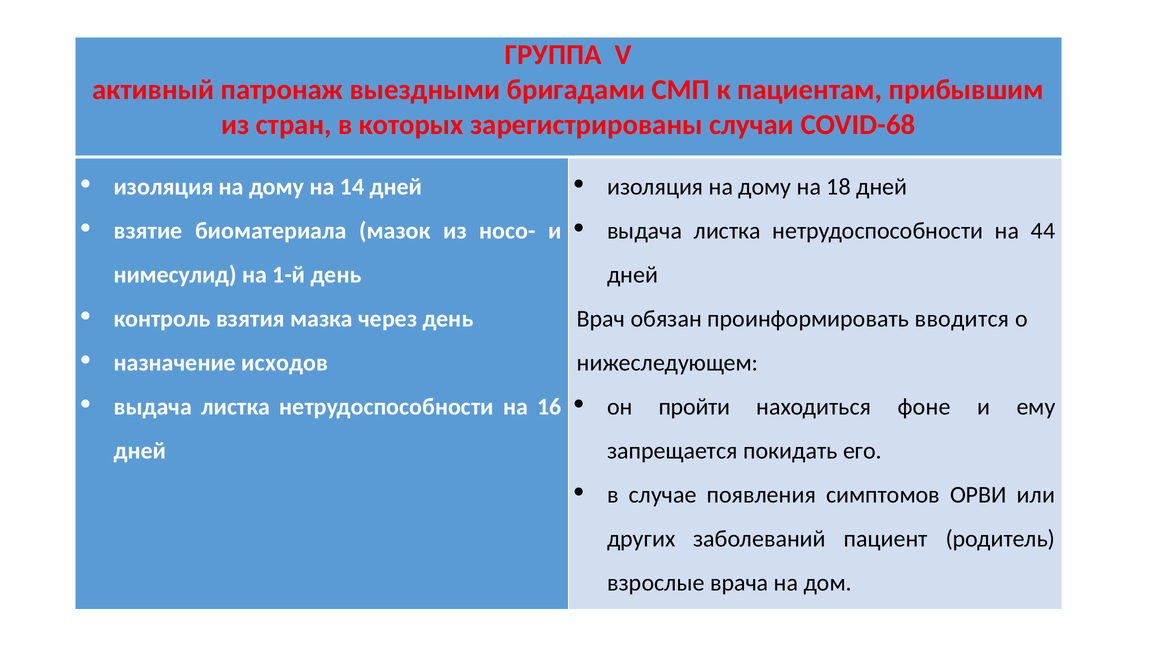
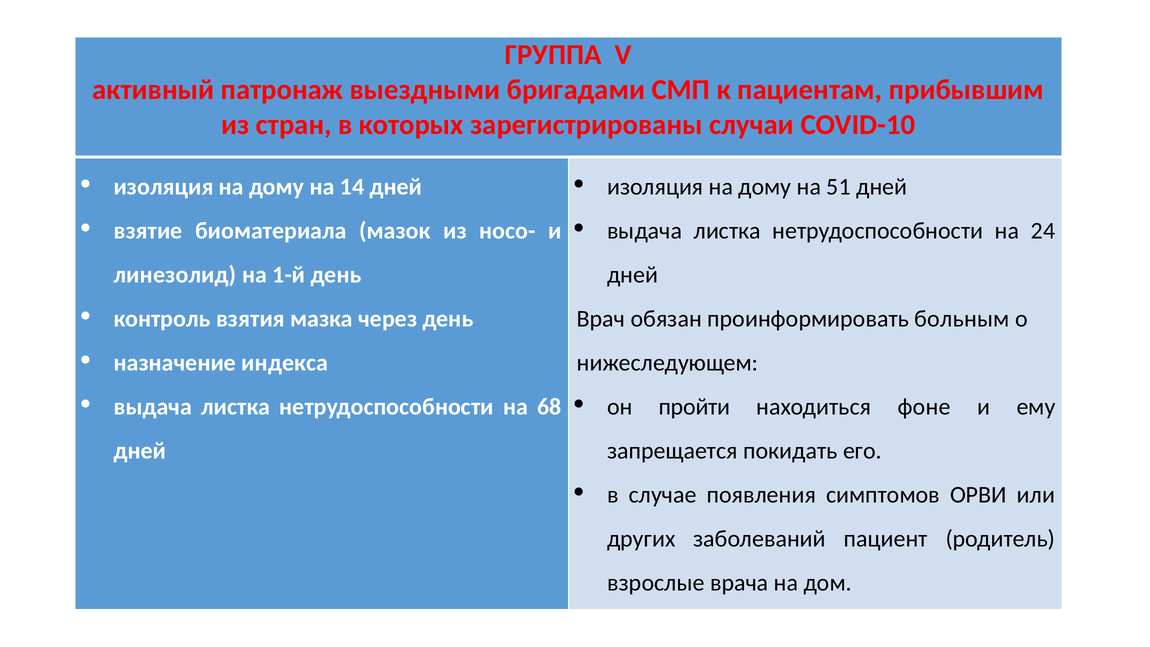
COVID-68: COVID-68 -> COVID-10 (858, 125)
18: 18 -> 51 (839, 187)
44: 44 -> 24 (1043, 231)
нимесулид: нимесулид -> линезолид (175, 275)
вводится: вводится -> больным (962, 319)
исходов: исходов -> индекса (285, 363)
16: 16 -> 68 (549, 407)
